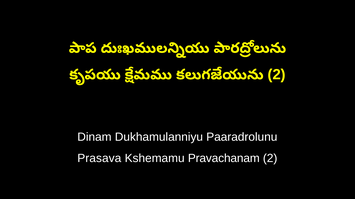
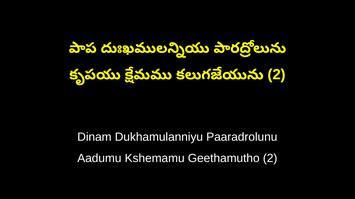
Prasava: Prasava -> Aadumu (99, 159)
Pravachanam: Pravachanam -> Geethamutho (224, 159)
